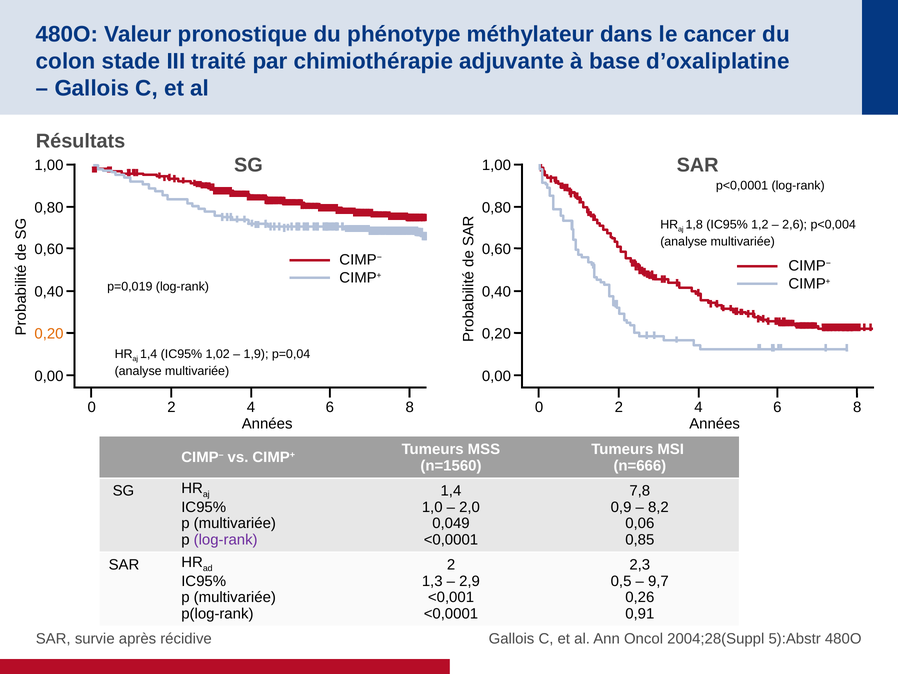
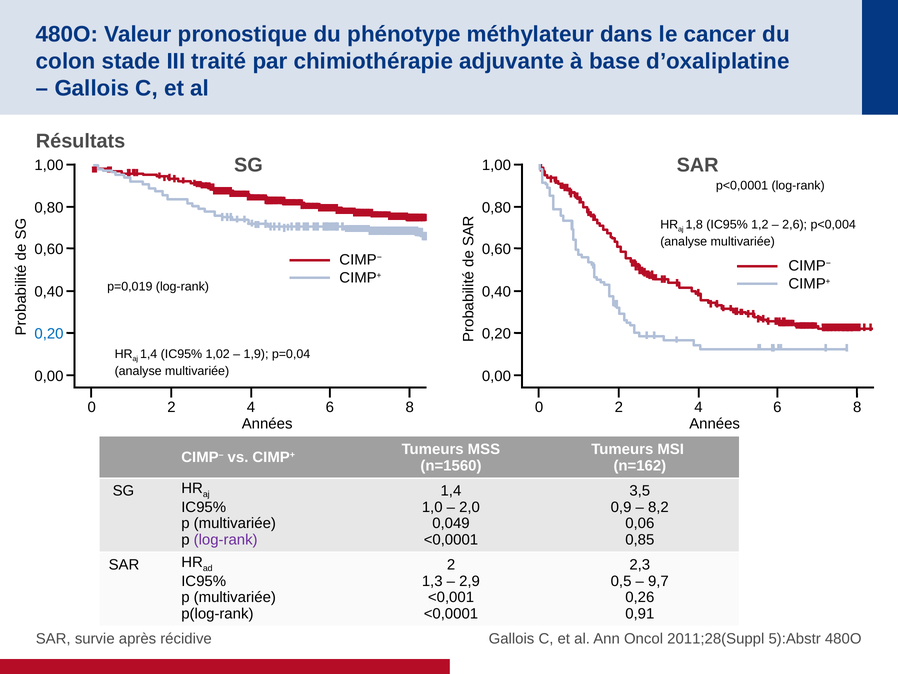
0,20 colour: orange -> blue (49, 334)
n=666: n=666 -> n=162 (640, 465)
7,8: 7,8 -> 3,5 (640, 491)
2004;28(Suppl: 2004;28(Suppl -> 2011;28(Suppl (716, 639)
